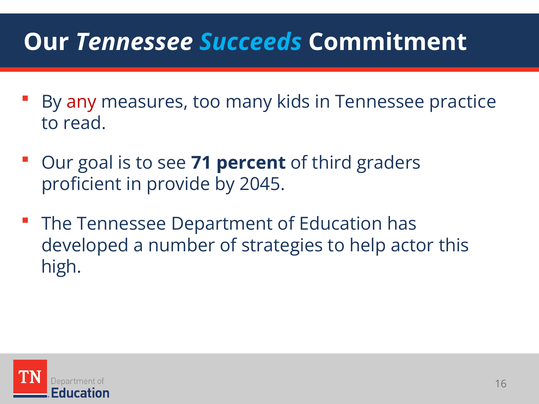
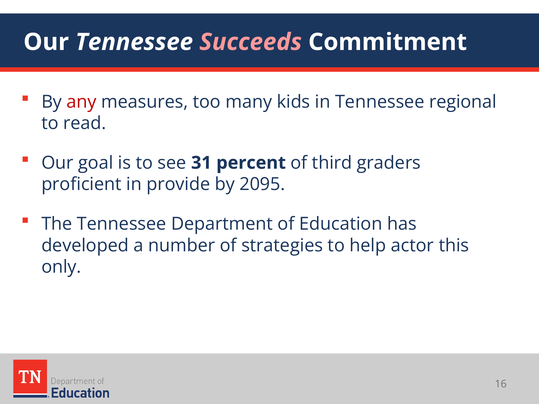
Succeeds colour: light blue -> pink (251, 42)
practice: practice -> regional (463, 102)
71: 71 -> 31 (201, 163)
2045: 2045 -> 2095 (262, 184)
high: high -> only (61, 267)
